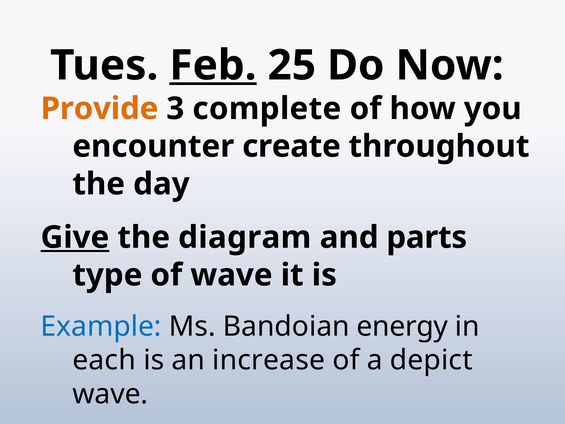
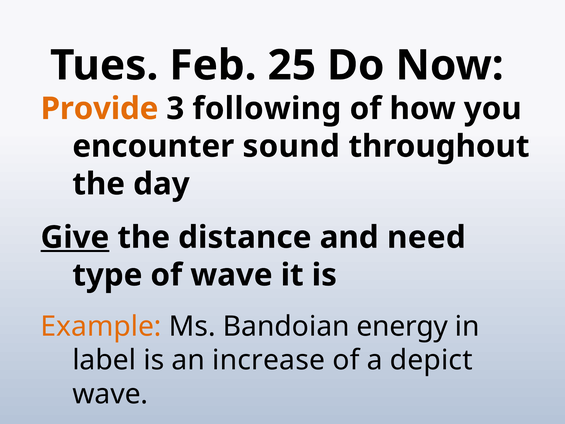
Feb underline: present -> none (213, 65)
complete: complete -> following (267, 109)
create: create -> sound (291, 146)
diagram: diagram -> distance (245, 237)
parts: parts -> need (426, 237)
Example colour: blue -> orange (101, 326)
each: each -> label (104, 360)
